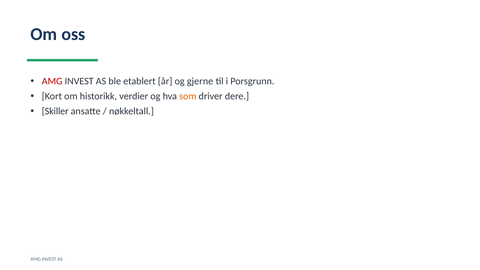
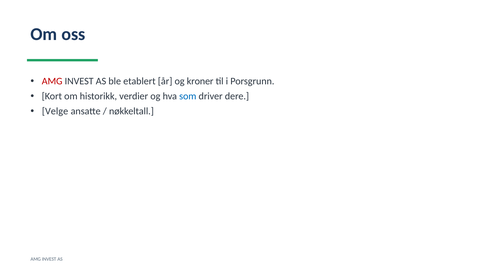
gjerne: gjerne -> kroner (200, 81)
som colour: orange -> blue (188, 96)
Skiller: Skiller -> Velge (55, 111)
